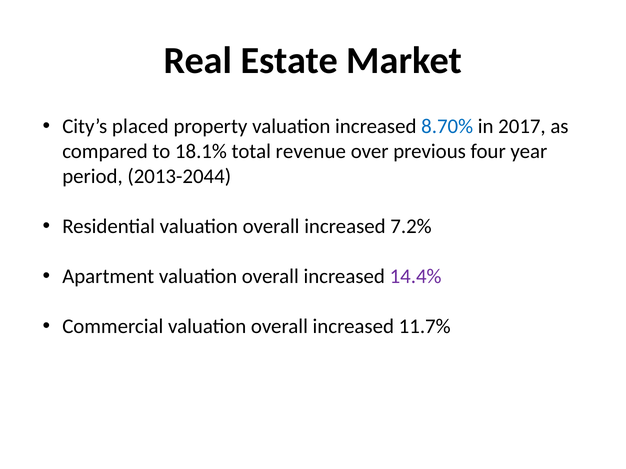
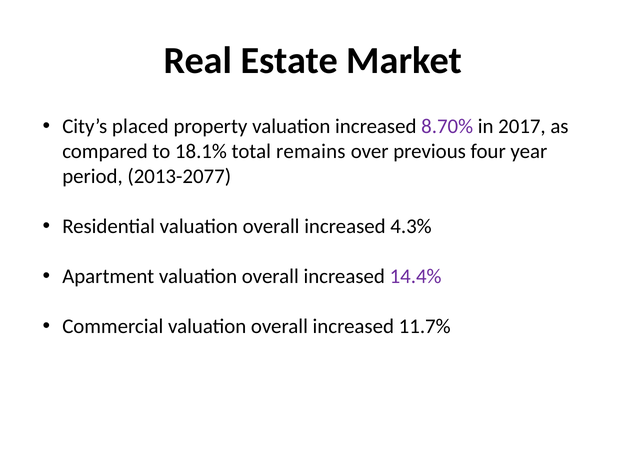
8.70% colour: blue -> purple (447, 127)
revenue: revenue -> remains (311, 152)
2013-2044: 2013-2044 -> 2013-2077 (179, 177)
7.2%: 7.2% -> 4.3% (411, 227)
